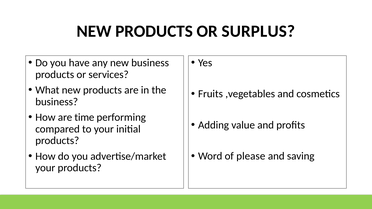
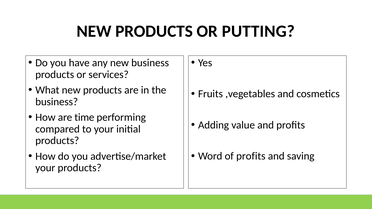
SURPLUS: SURPLUS -> PUTTING (258, 31)
of please: please -> profits (251, 156)
